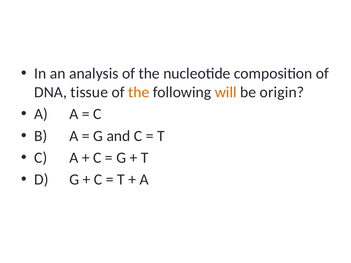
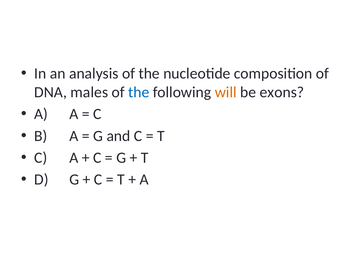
tissue: tissue -> males (89, 92)
the colour: orange -> blue (139, 92)
origin: origin -> exons (282, 92)
